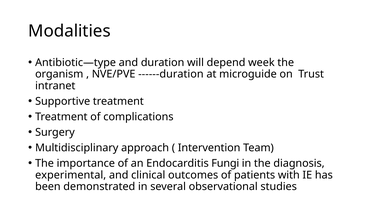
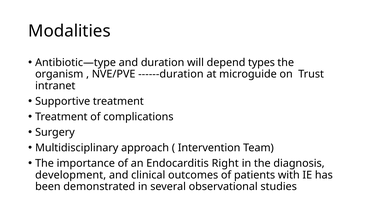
week: week -> types (261, 63)
Fungi: Fungi -> Right (225, 163)
experimental: experimental -> development (71, 175)
